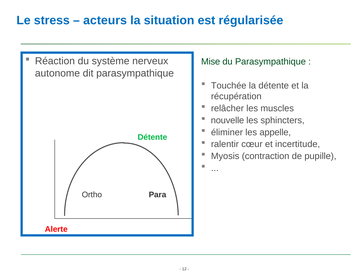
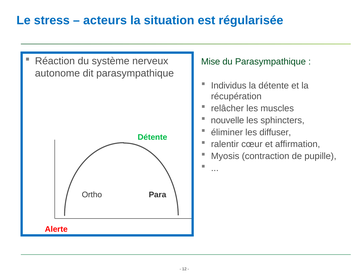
Touchée: Touchée -> Individus (229, 86)
appelle: appelle -> diffuser (275, 132)
incertitude: incertitude -> affirmation (298, 144)
